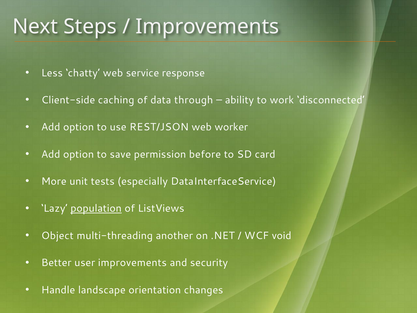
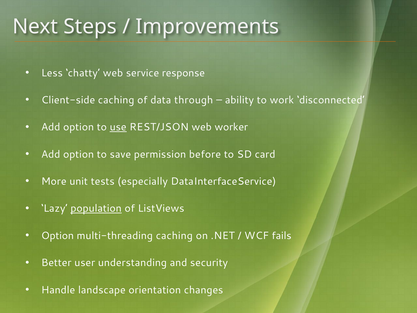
use underline: none -> present (118, 127)
Object: Object -> Option (58, 235)
multi-threading another: another -> caching (174, 235)
void: void -> fails (282, 235)
user improvements: improvements -> understanding (132, 263)
